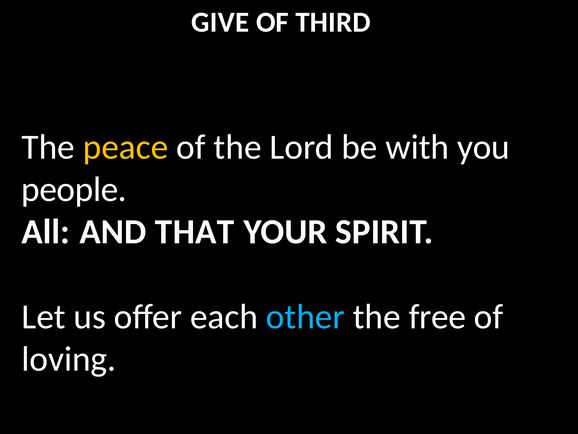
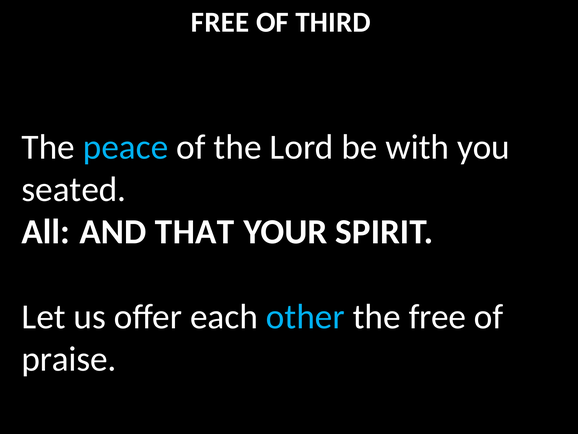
GIVE: GIVE -> FREE (220, 22)
peace colour: yellow -> light blue (126, 147)
people: people -> seated (74, 189)
loving: loving -> praise (69, 359)
